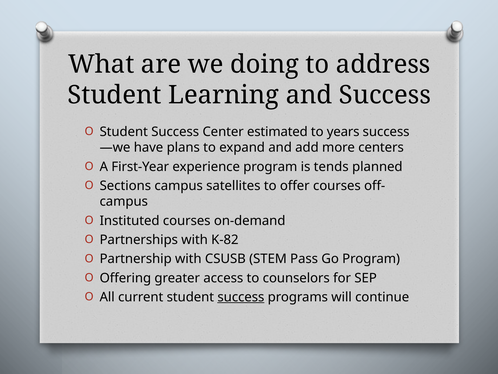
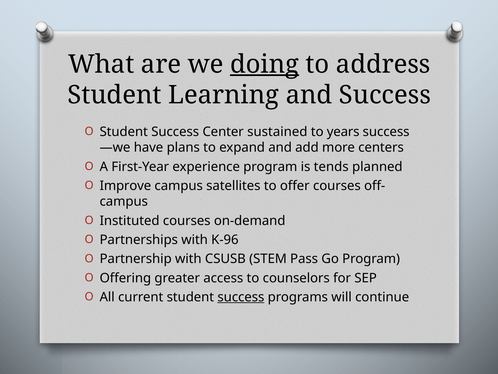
doing underline: none -> present (265, 64)
estimated: estimated -> sustained (277, 132)
Sections: Sections -> Improve (125, 186)
K-82: K-82 -> K-96 (225, 239)
